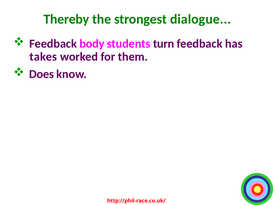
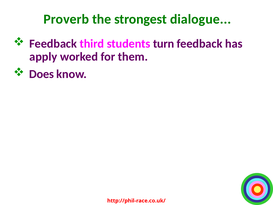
Thereby: Thereby -> Proverb (66, 19)
body: body -> third (92, 44)
takes: takes -> apply (43, 57)
